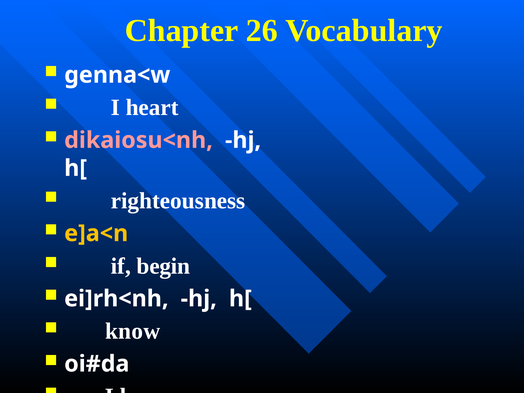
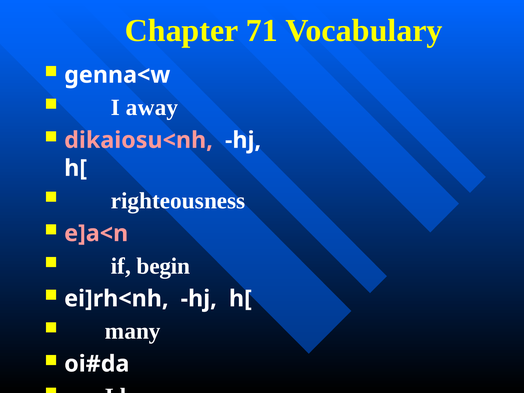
26: 26 -> 71 (262, 31)
heart: heart -> away (152, 108)
e]a<n colour: yellow -> pink (96, 233)
know: know -> many (133, 331)
